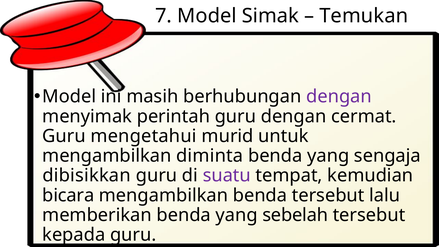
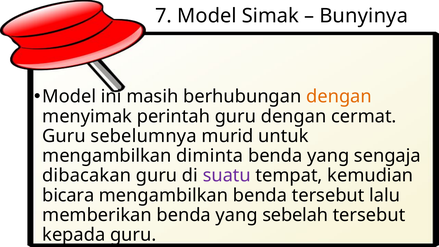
Temukan: Temukan -> Bunyinya (364, 16)
dengan colour: purple -> orange (339, 97)
mengetahui: mengetahui -> sebelumnya (144, 136)
dibisikkan: dibisikkan -> dibacakan (87, 176)
